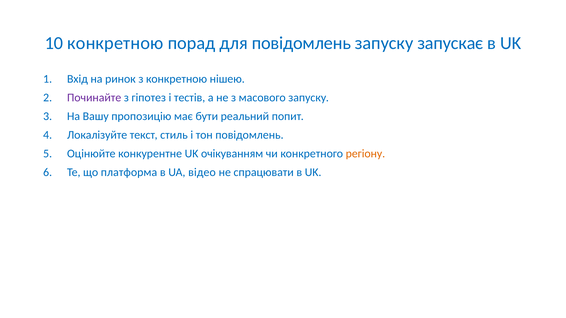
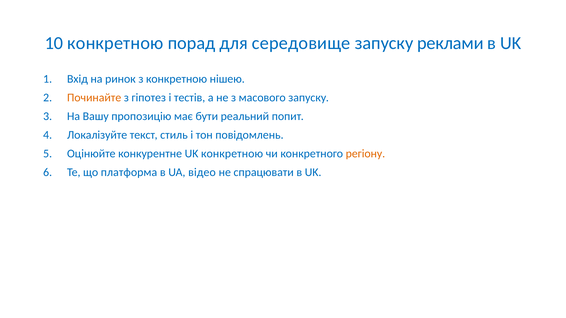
для повідомлень: повідомлень -> середовище (301, 43)
запускає: запускає -> реклами (450, 43)
Починайте colour: purple -> orange (94, 98)
UK очікуванням: очікуванням -> конкретною (232, 154)
